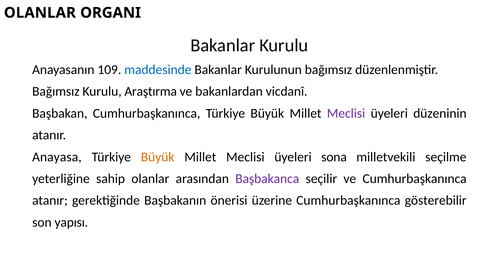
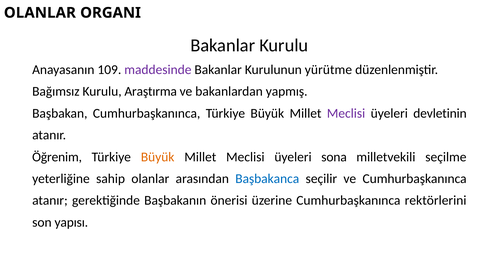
maddesinde colour: blue -> purple (158, 70)
Kurulunun bağımsız: bağımsız -> yürütme (328, 70)
vicdanî: vicdanî -> yapmış (287, 91)
düzeninin: düzeninin -> devletinin (440, 113)
Anayasa: Anayasa -> Öğrenim (57, 157)
Başbakanca colour: purple -> blue (267, 179)
gösterebilir: gösterebilir -> rektörlerini (436, 200)
